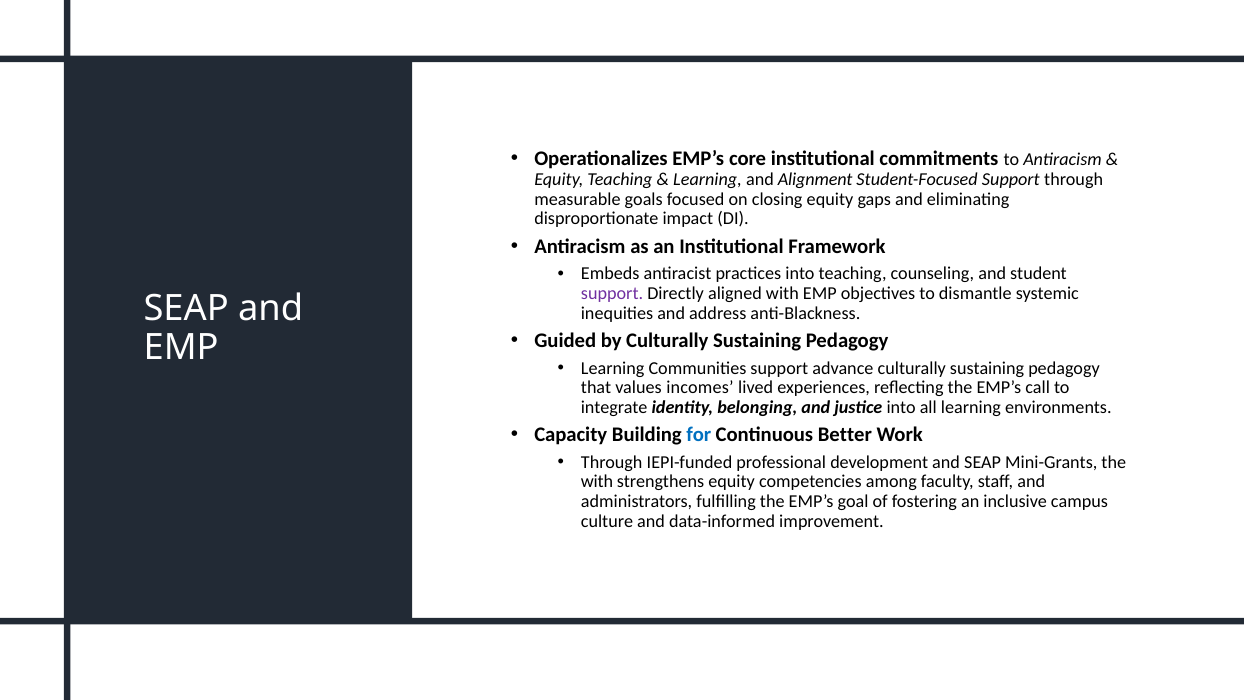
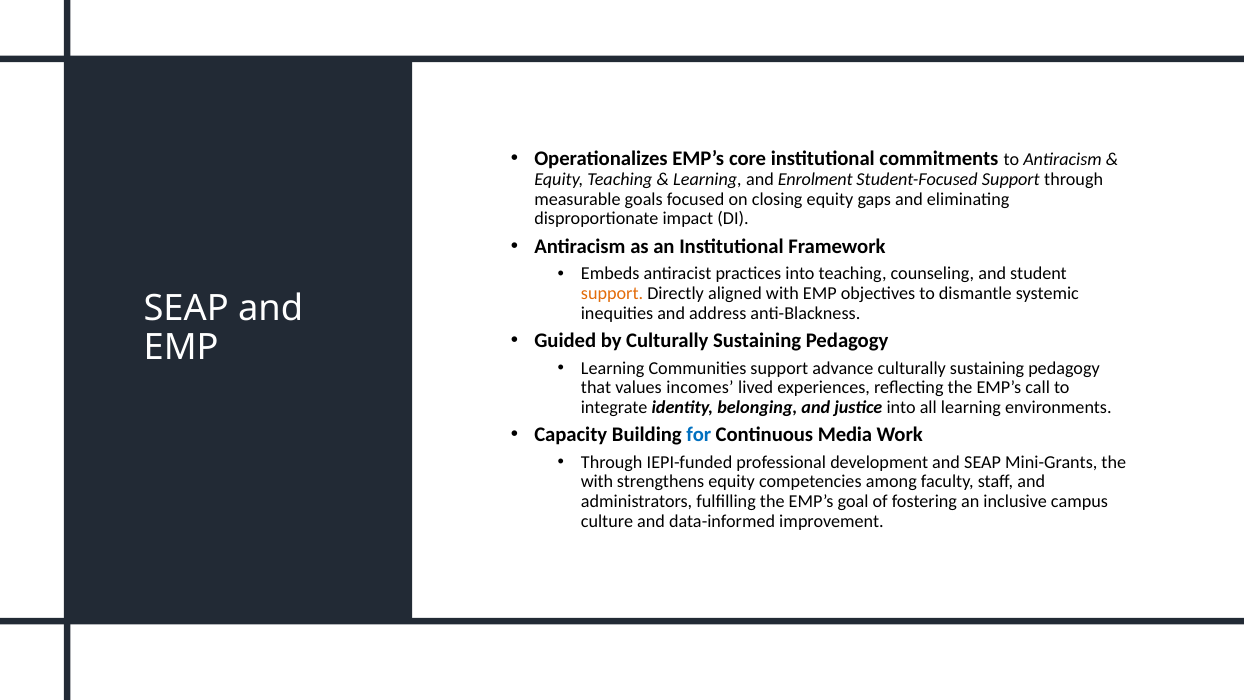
Alignment: Alignment -> Enrolment (815, 180)
support colour: purple -> orange (612, 293)
Better: Better -> Media (845, 435)
